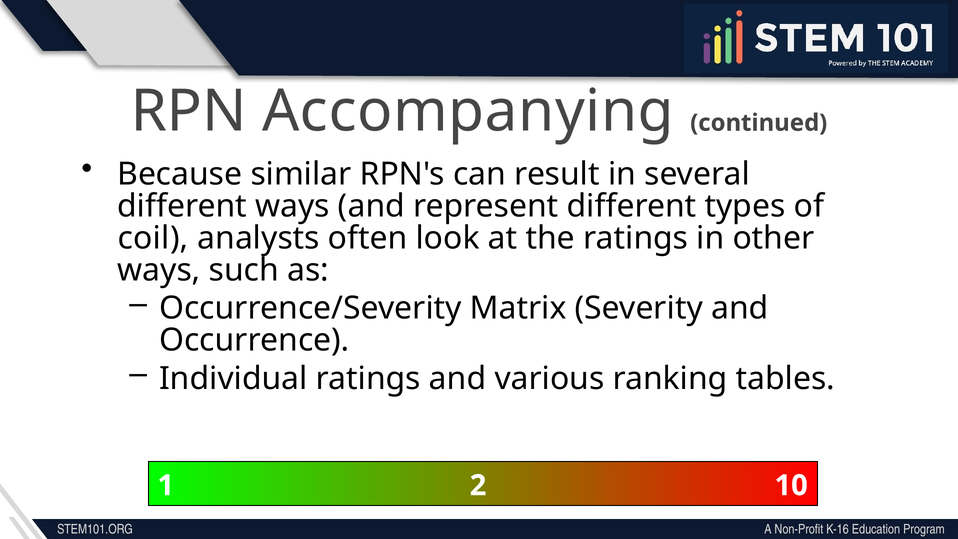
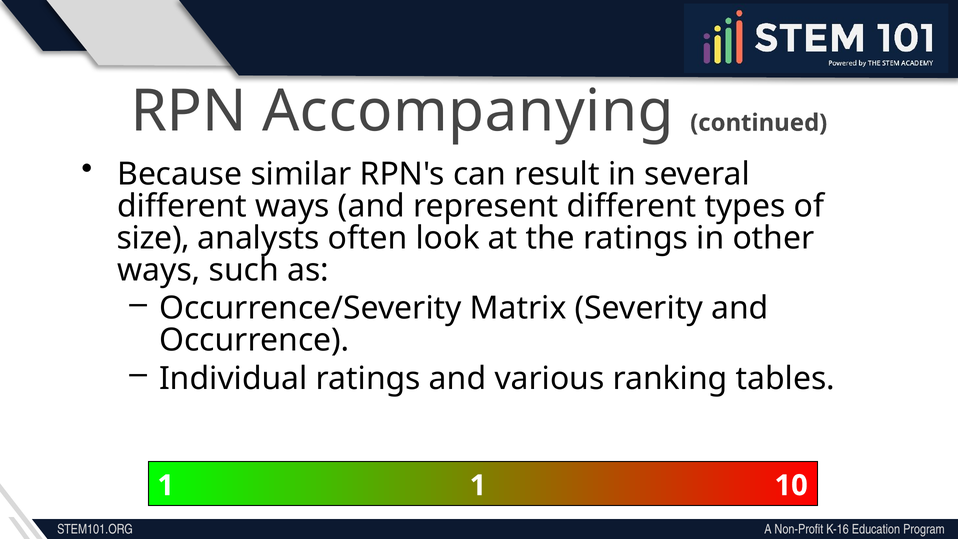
coil: coil -> size (153, 238)
1 2: 2 -> 1 (478, 485)
